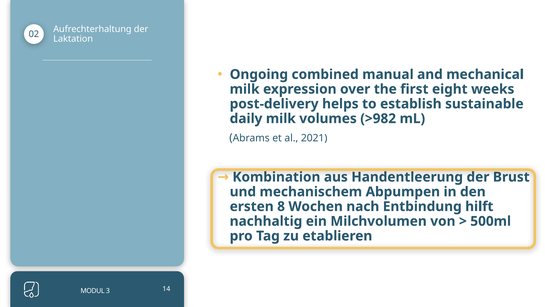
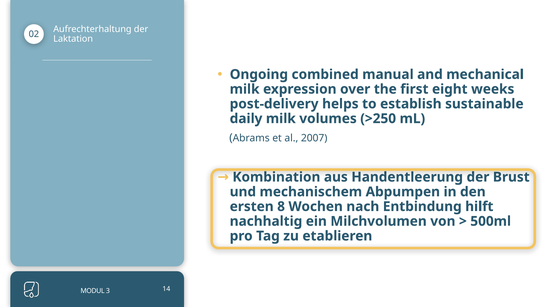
>982: >982 -> >250 (378, 118)
2021: 2021 -> 2007 (314, 138)
